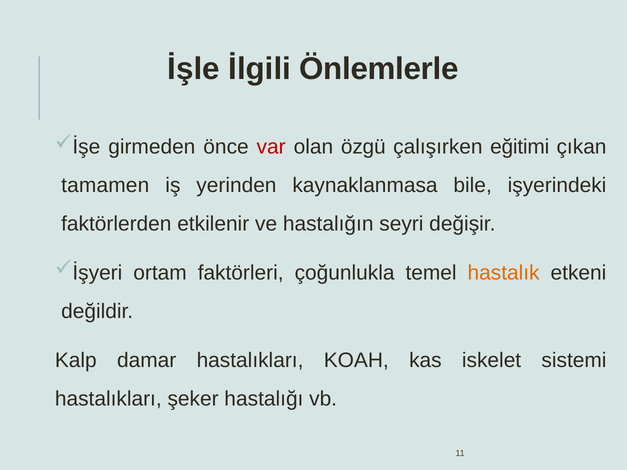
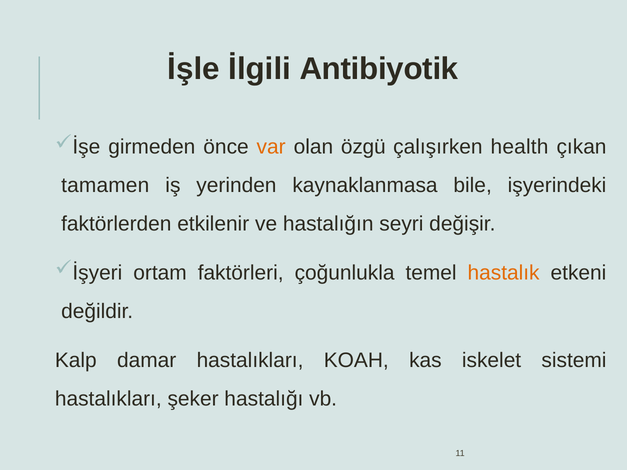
Önlemlerle: Önlemlerle -> Antibiyotik (379, 69)
var colour: red -> orange (271, 147)
eğitimi: eğitimi -> health (520, 147)
